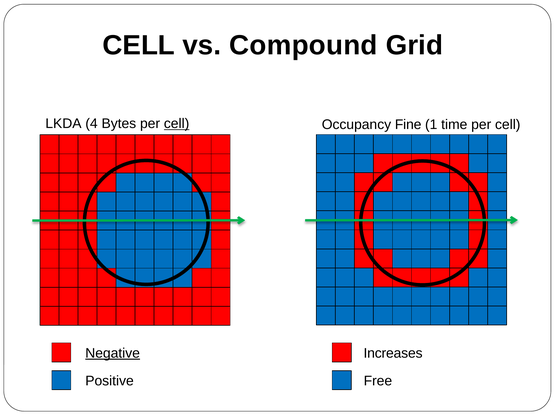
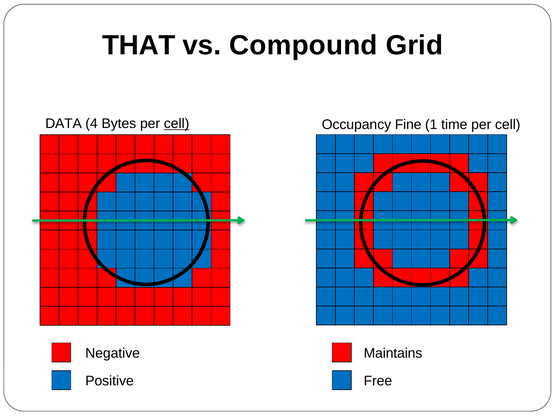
CELL: CELL -> THAT (139, 45)
LKDA: LKDA -> DATA (64, 123)
Negative underline: present -> none (113, 353)
Increases: Increases -> Maintains (393, 353)
